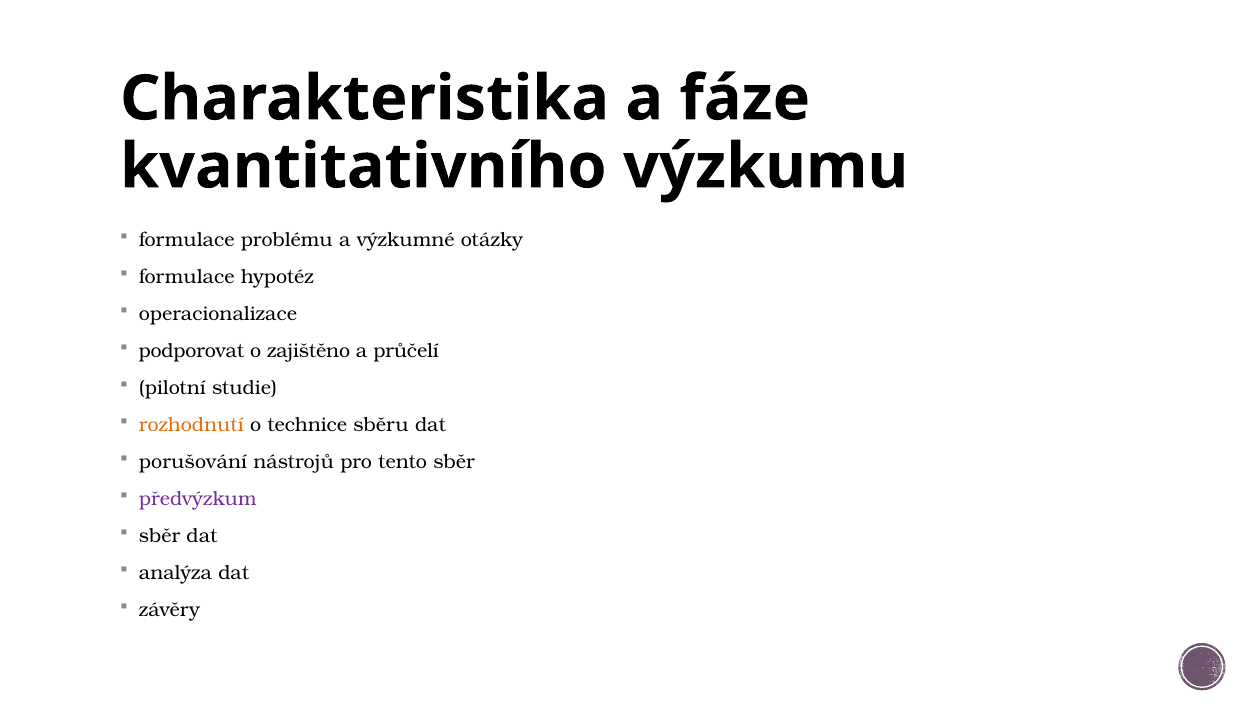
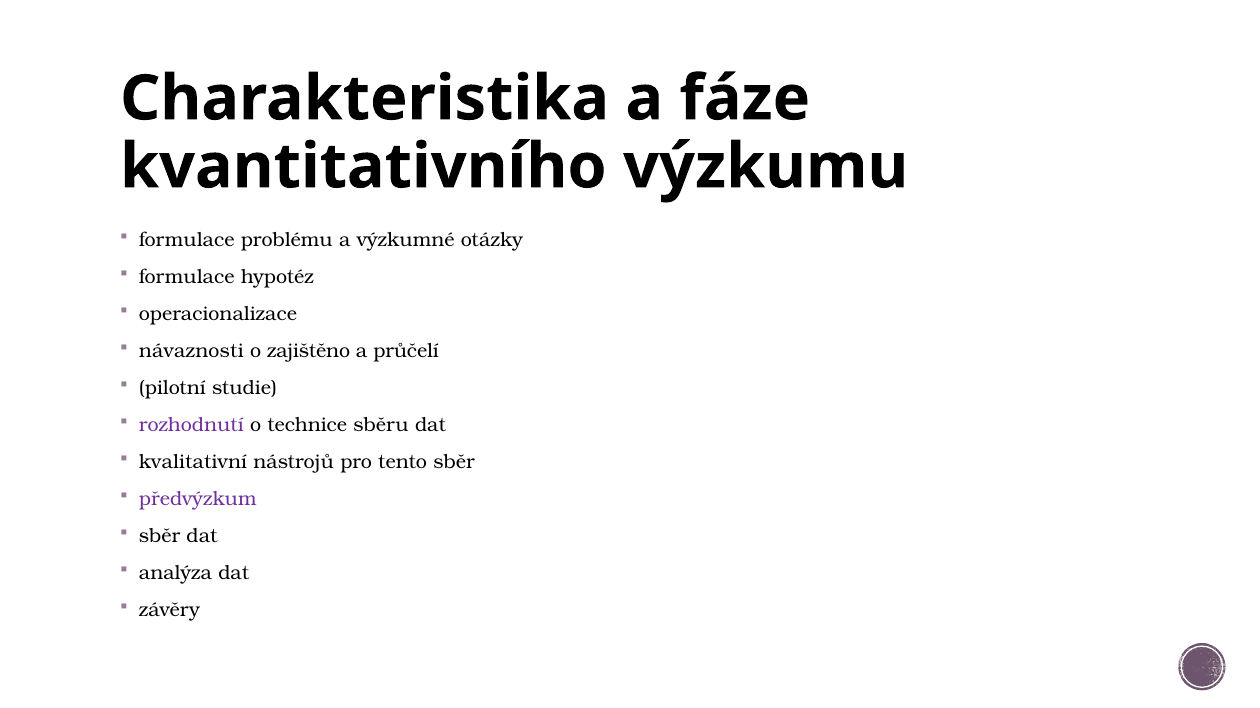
podporovat: podporovat -> návaznosti (191, 351)
rozhodnutí colour: orange -> purple (191, 425)
porušování: porušování -> kvalitativní (193, 462)
